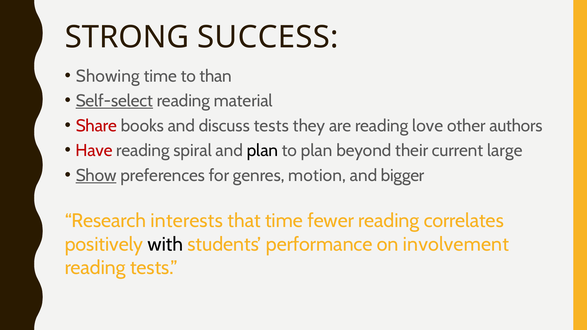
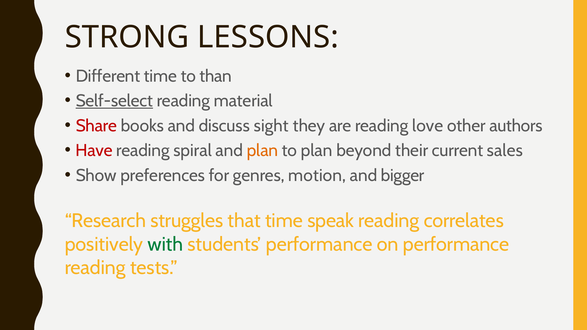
SUCCESS: SUCCESS -> LESSONS (268, 37)
Showing: Showing -> Different (108, 76)
discuss tests: tests -> sight (271, 126)
plan colour: black -> orange (262, 151)
large: large -> sales (505, 151)
Show underline: present -> none (96, 175)
interests: interests -> struggles (187, 221)
fewer: fewer -> speak (331, 221)
with colour: black -> green (165, 244)
on involvement: involvement -> performance (456, 244)
